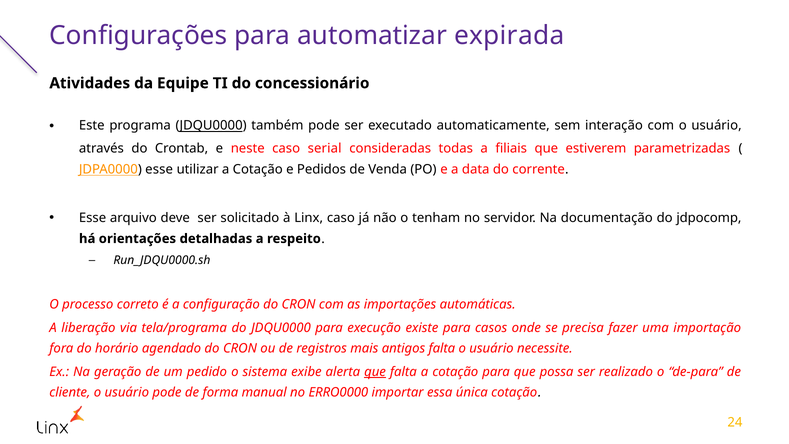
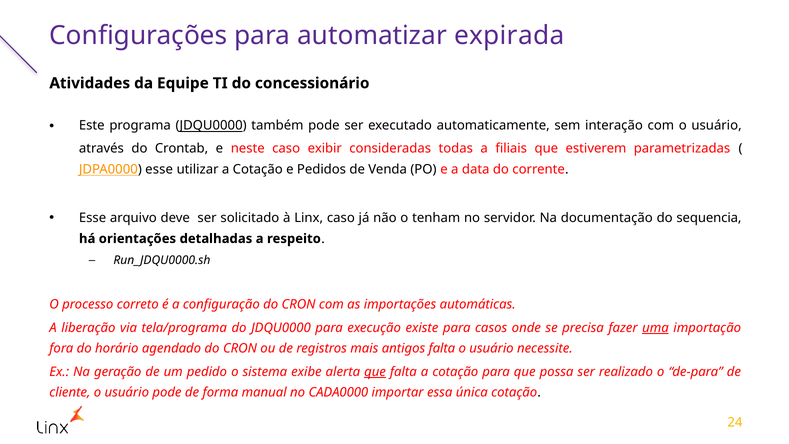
serial: serial -> exibir (325, 148)
jdpocomp: jdpocomp -> sequencia (709, 218)
uma underline: none -> present (656, 328)
ERRO0000: ERRO0000 -> CADA0000 (338, 392)
